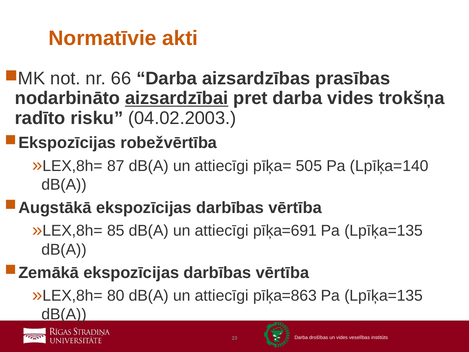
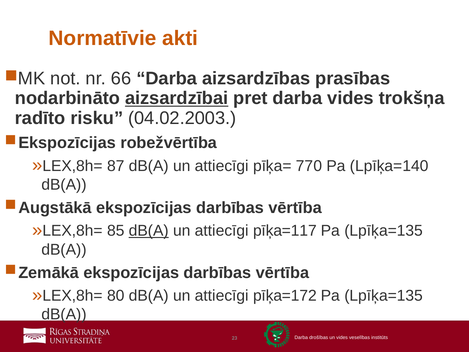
505: 505 -> 770 (309, 166)
dB(A underline: none -> present (149, 231)
pīķa=691: pīķa=691 -> pīķa=117 (285, 231)
pīķa=863: pīķa=863 -> pīķa=172 (285, 295)
